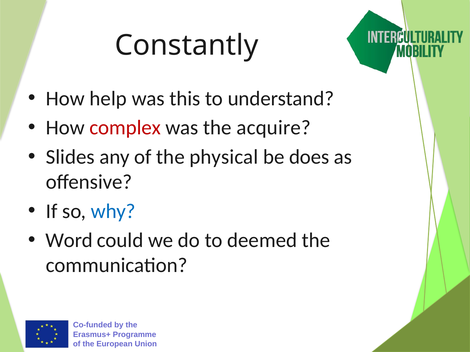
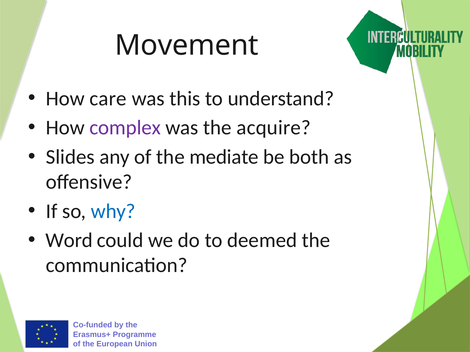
Constantly: Constantly -> Movement (187, 45)
help: help -> care (108, 99)
complex colour: red -> purple (125, 128)
physical: physical -> mediate (224, 157)
does: does -> both (309, 157)
